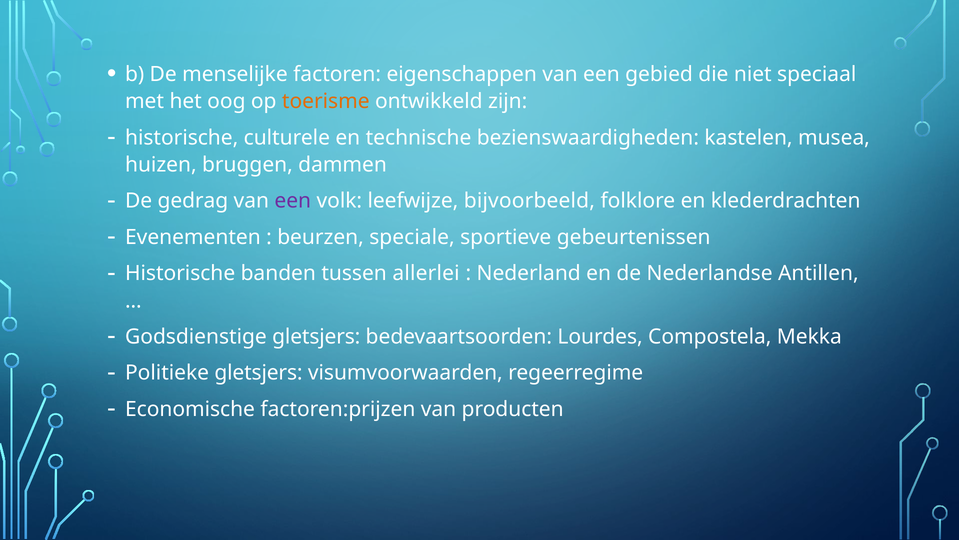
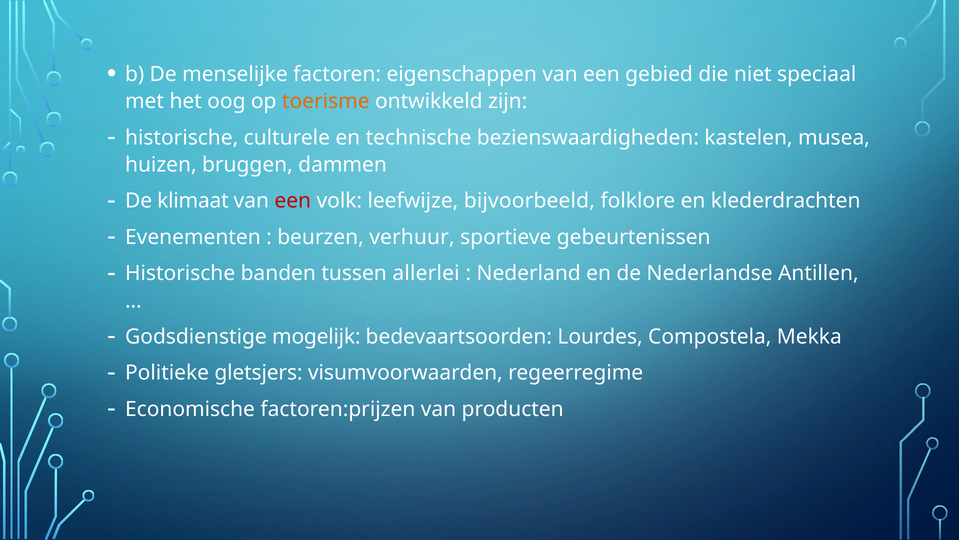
gedrag: gedrag -> klimaat (193, 201)
een colour: purple -> red (293, 201)
speciale: speciale -> verhuur (412, 237)
Godsdienstige gletsjers: gletsjers -> mogelijk (316, 336)
